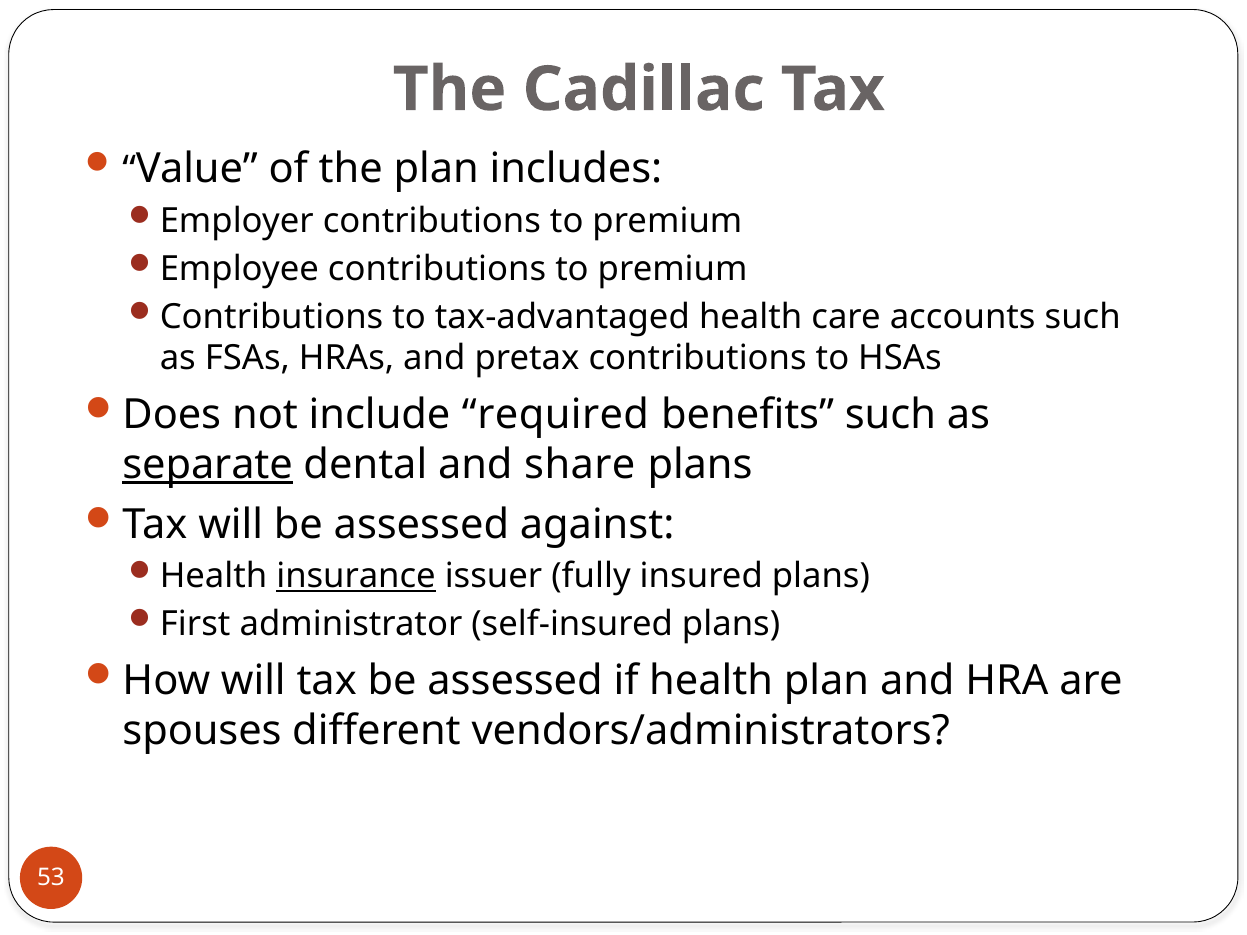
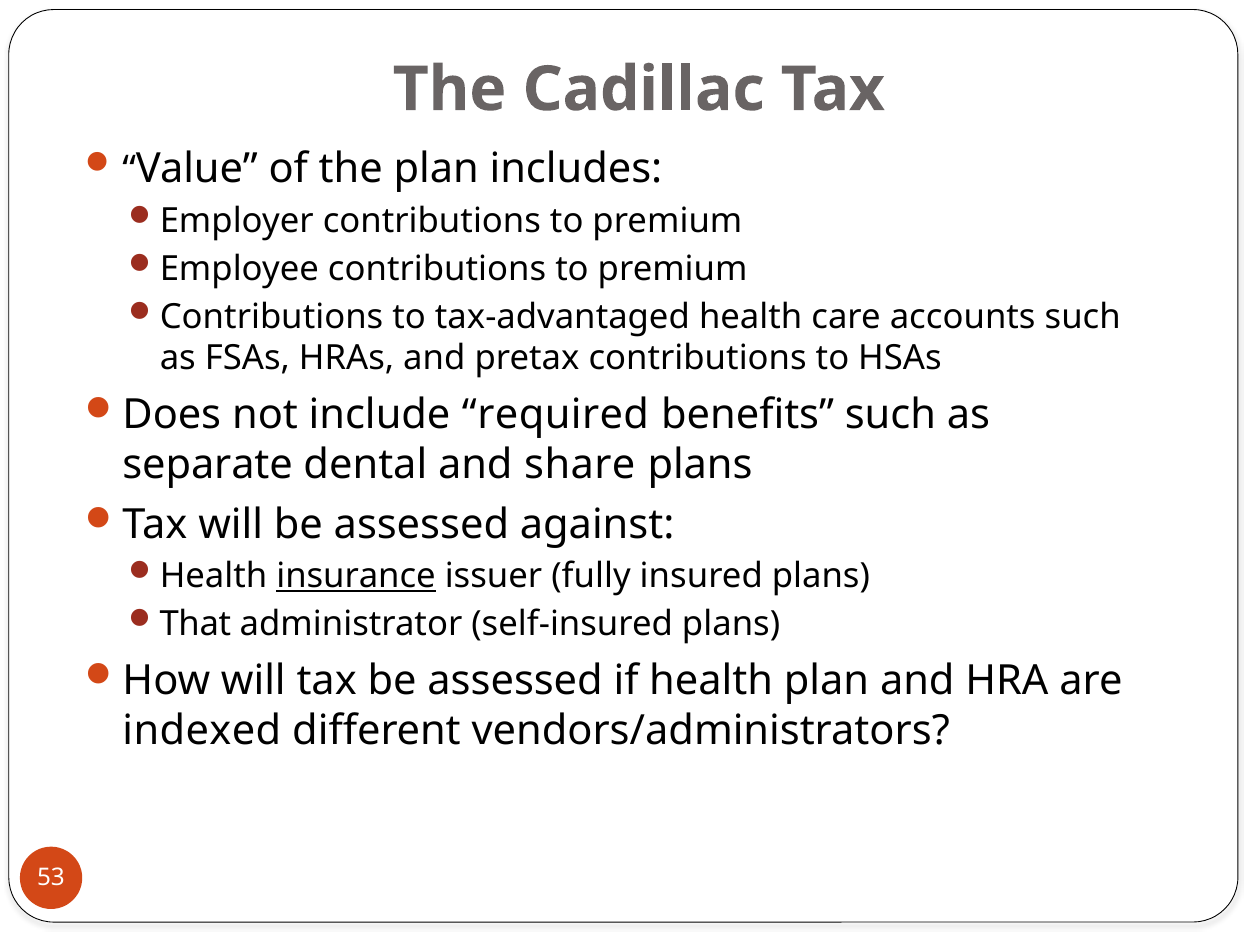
separate underline: present -> none (208, 465)
First: First -> That (195, 624)
spouses: spouses -> indexed (202, 731)
